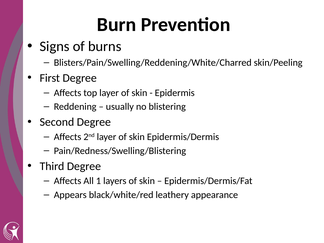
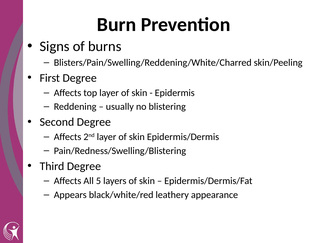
1: 1 -> 5 (98, 181)
